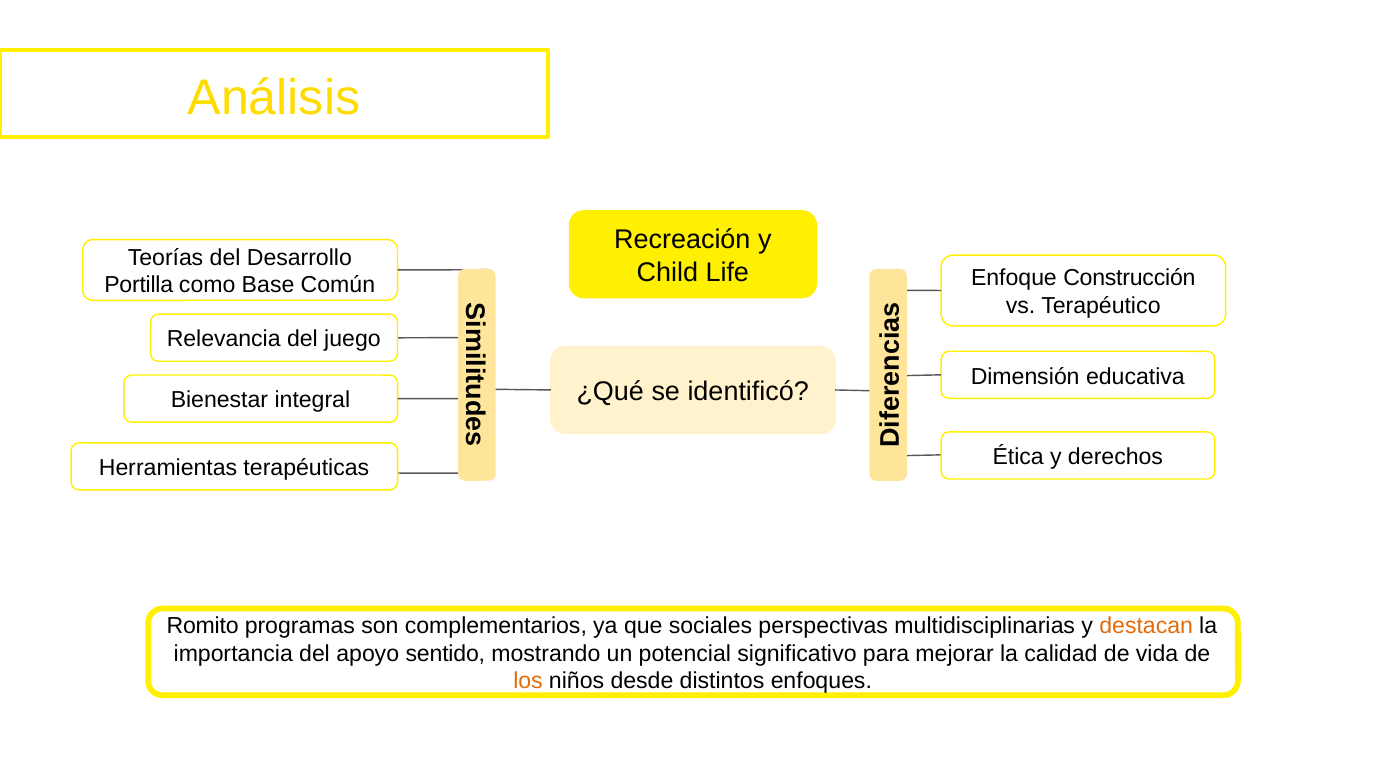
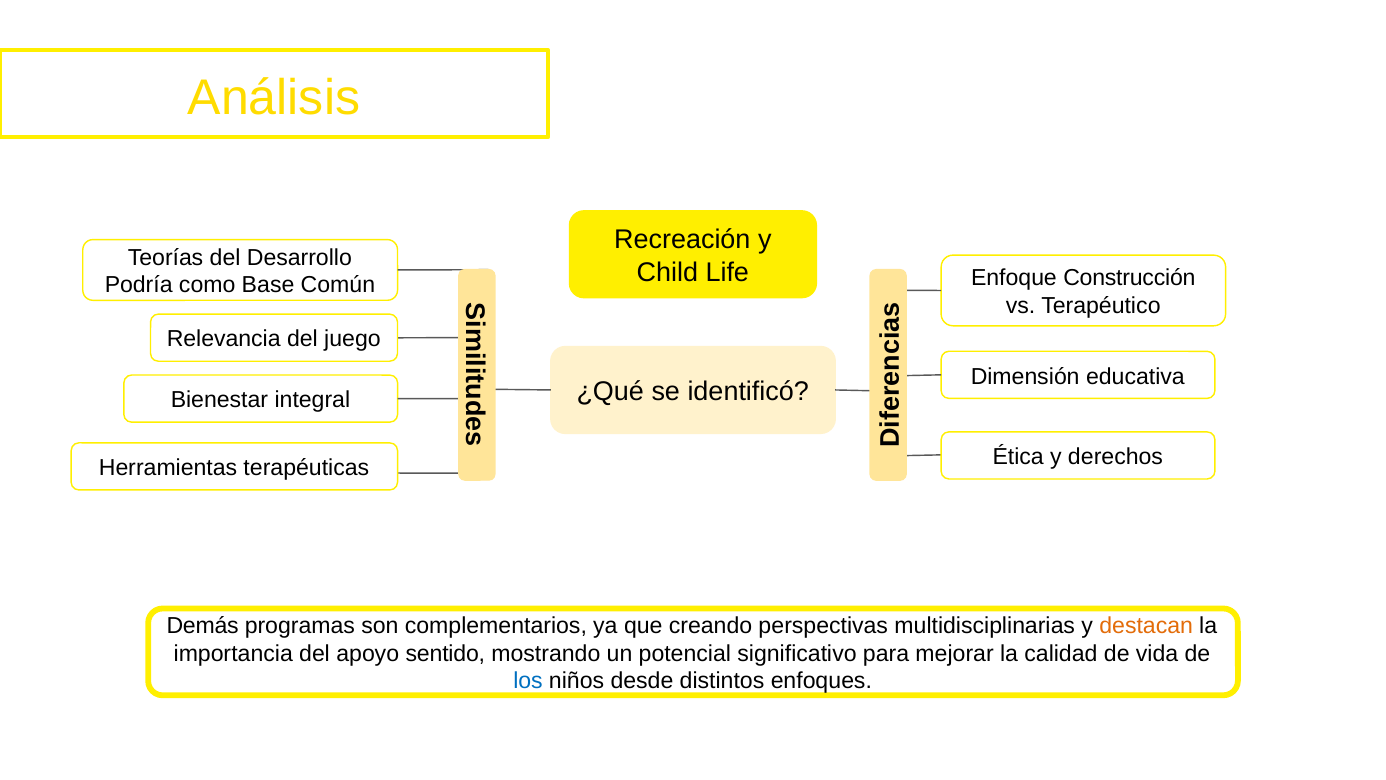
Portilla: Portilla -> Podría (139, 285)
Romito: Romito -> Demás (203, 625)
sociales: sociales -> creando (710, 625)
los colour: orange -> blue (528, 681)
